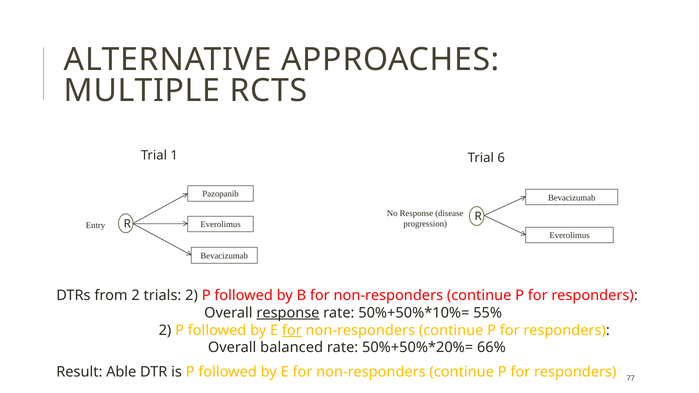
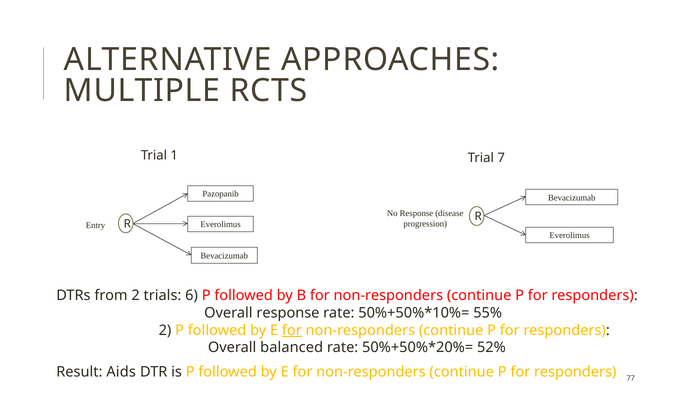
6: 6 -> 7 (501, 158)
trials 2: 2 -> 6 (192, 295)
response underline: present -> none (288, 313)
66%: 66% -> 52% (491, 348)
Able: Able -> Aids (121, 372)
